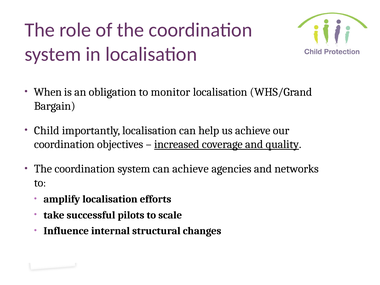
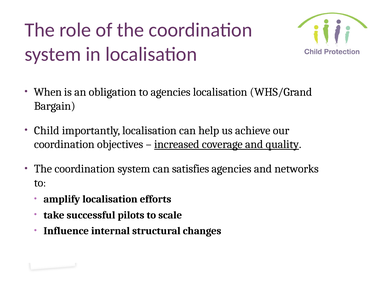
to monitor: monitor -> agencies (171, 92)
can achieve: achieve -> satisfies (191, 169)
